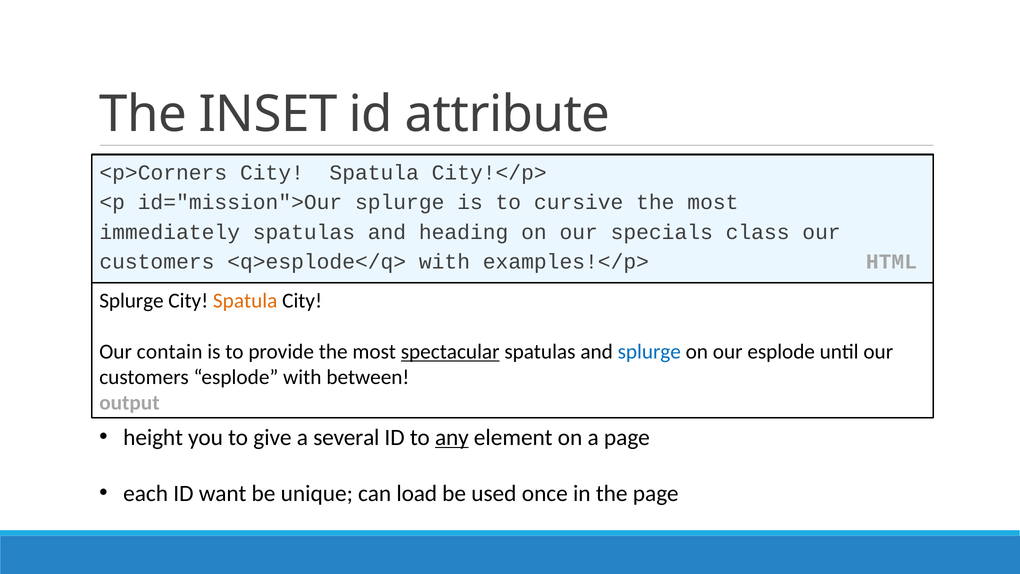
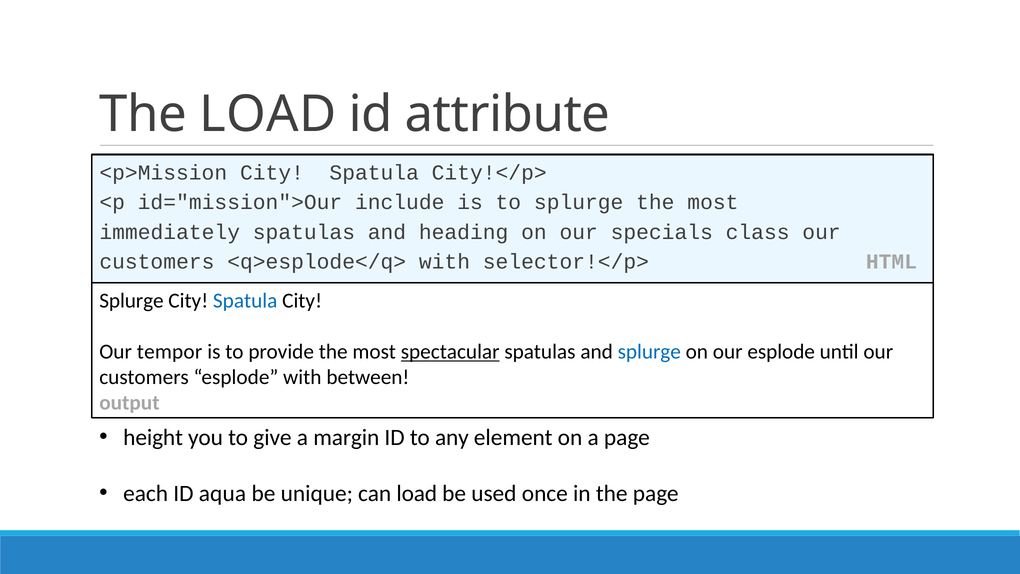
The INSET: INSET -> LOAD (268, 114)
<p>Corners: <p>Corners -> <p>Mission (163, 172)
id="mission">Our splurge: splurge -> include (400, 202)
to cursive: cursive -> splurge (579, 202)
examples!</p>: examples!</p> -> selector!</p> (566, 262)
Spatula colour: orange -> blue (245, 301)
contain: contain -> tempor (170, 352)
several: several -> margin (346, 437)
any underline: present -> none (452, 437)
want: want -> aqua (222, 493)
